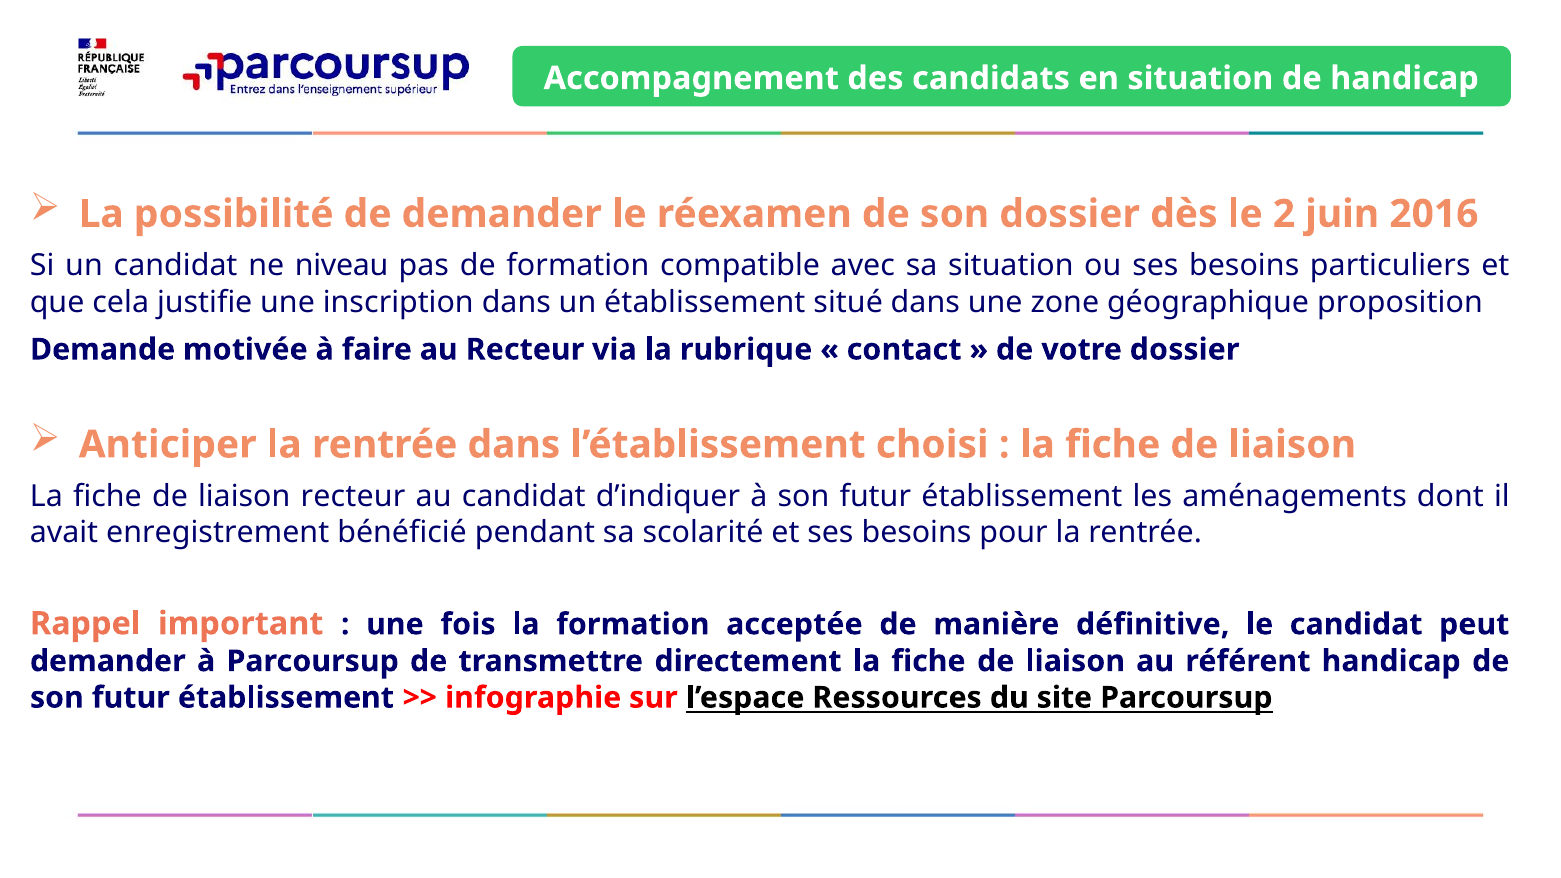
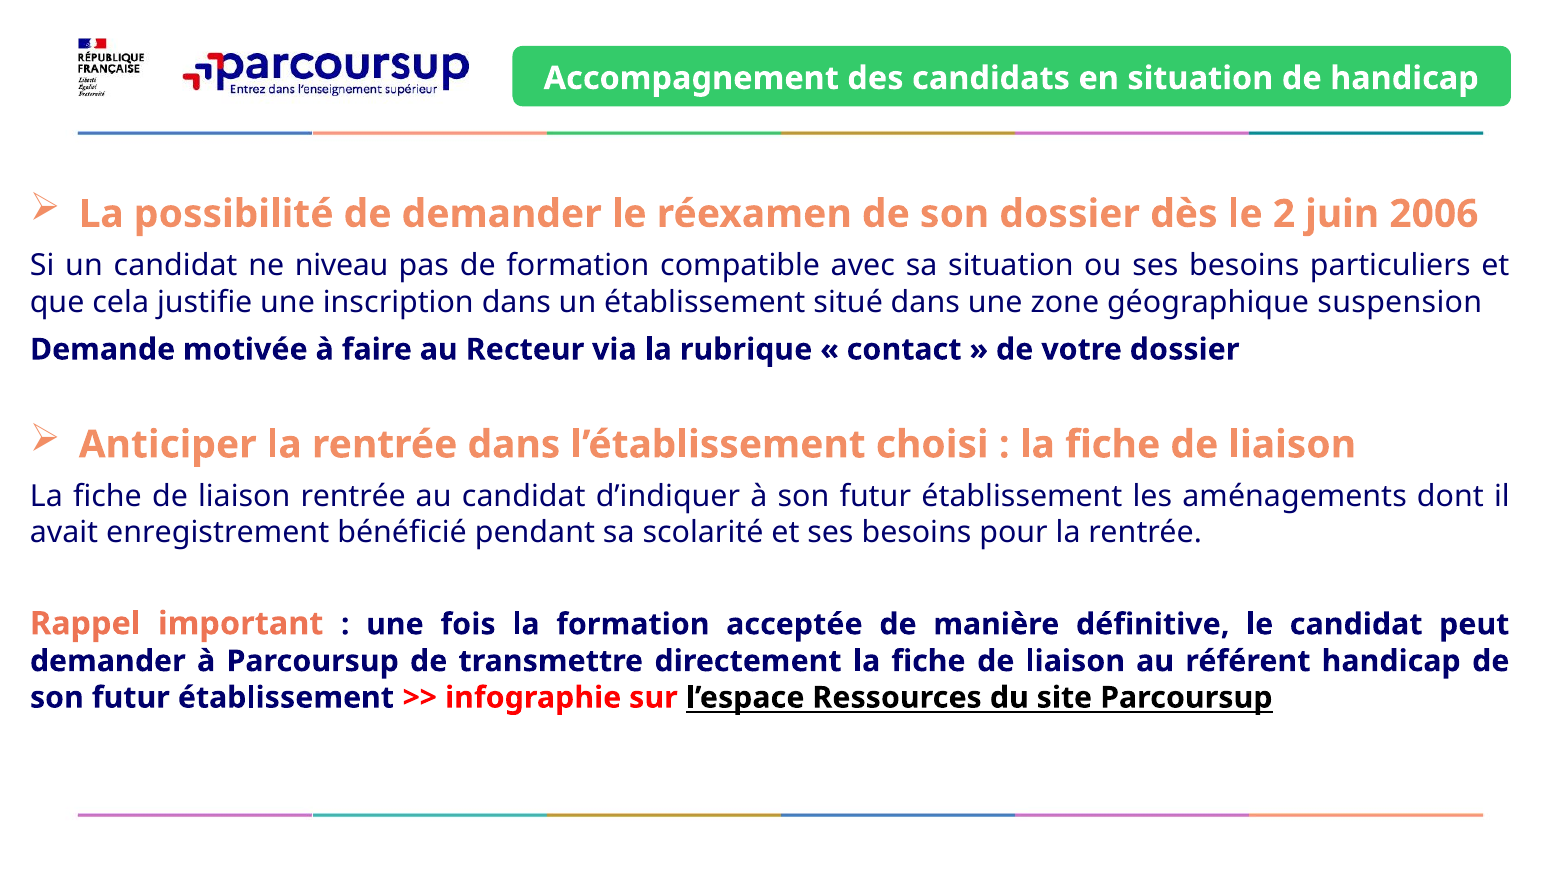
2016: 2016 -> 2006 (1434, 214)
proposition: proposition -> suspension (1400, 302)
liaison recteur: recteur -> rentrée (353, 497)
